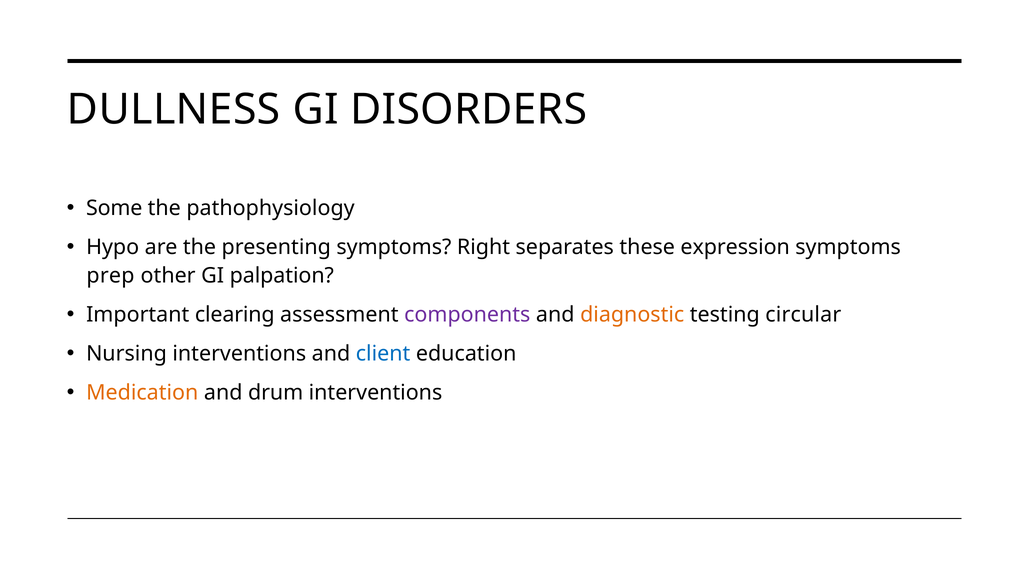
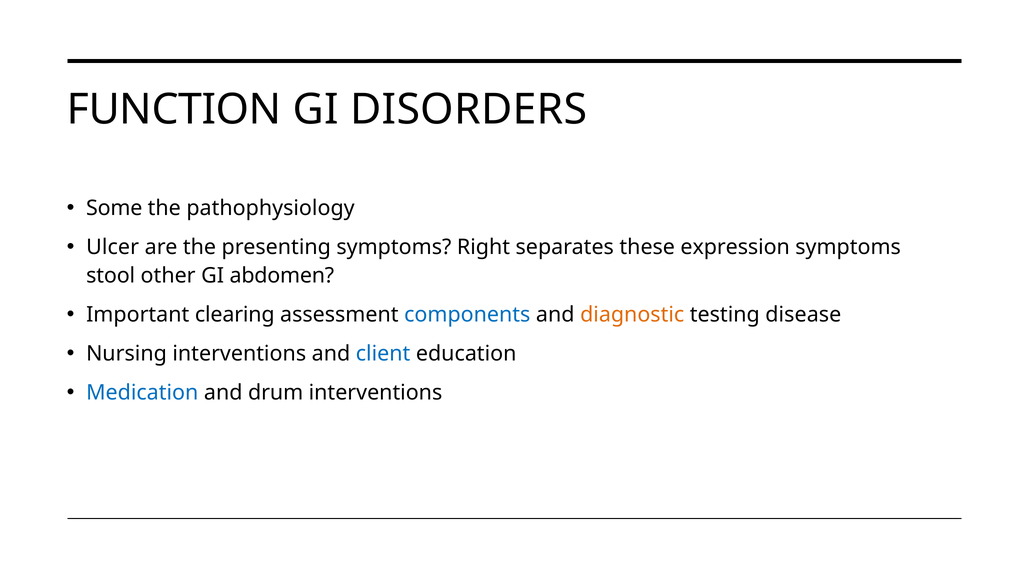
DULLNESS: DULLNESS -> FUNCTION (174, 110)
Hypo: Hypo -> Ulcer (113, 247)
prep: prep -> stool (111, 276)
palpation: palpation -> abdomen (282, 276)
components colour: purple -> blue (467, 315)
circular: circular -> disease (803, 315)
Medication colour: orange -> blue (142, 393)
